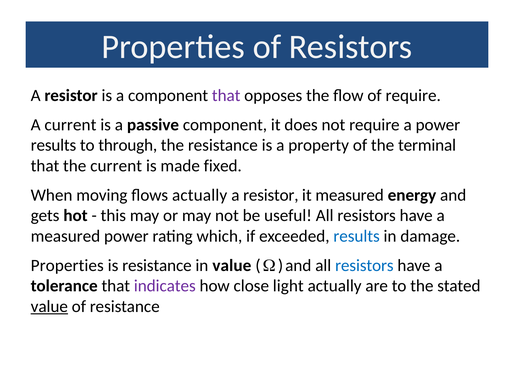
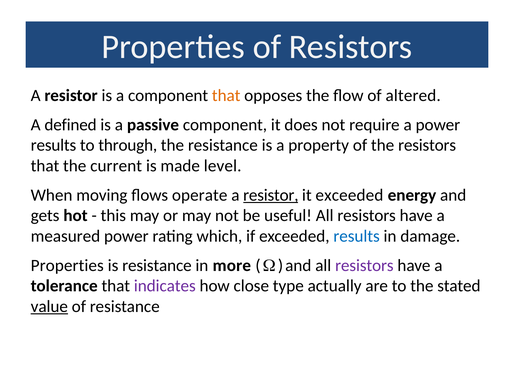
that colour: purple -> orange (226, 95)
of require: require -> altered (413, 95)
A current: current -> defined (71, 125)
the terminal: terminal -> resistors (427, 145)
fixed: fixed -> level (223, 166)
flows actually: actually -> operate (200, 195)
resistor underline: none -> present (271, 195)
it measured: measured -> exceeded (349, 195)
in value: value -> more (232, 265)
resistors colour: blue -> purple (364, 265)
light: light -> type (288, 286)
